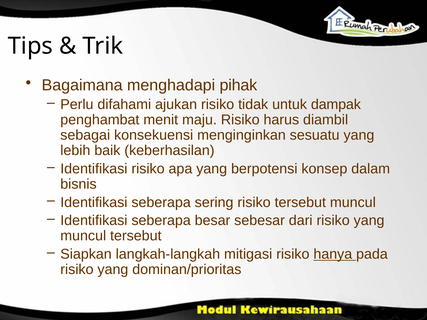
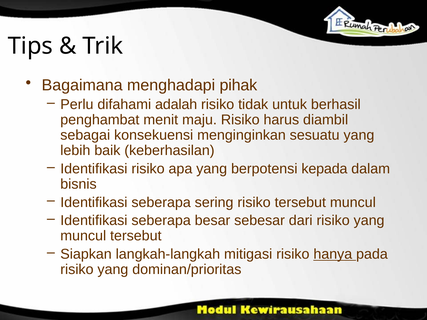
ajukan: ajukan -> adalah (176, 105)
dampak: dampak -> berhasil (336, 105)
konsep: konsep -> kepada (324, 169)
